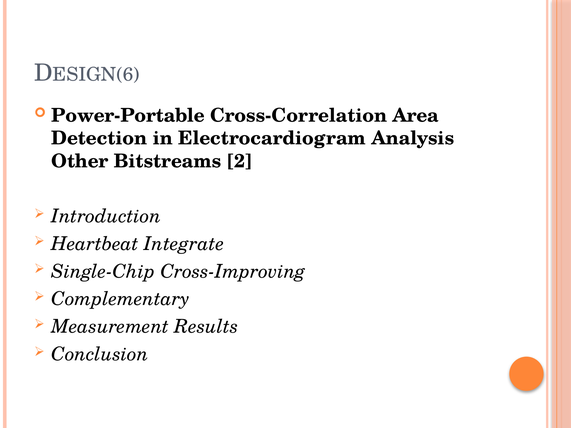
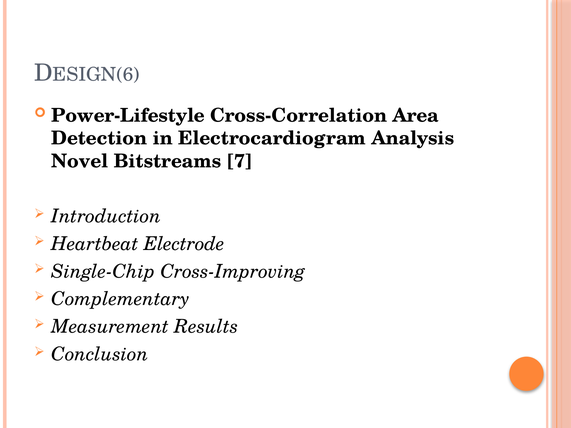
Power-Portable: Power-Portable -> Power-Lifestyle (128, 115)
Other: Other -> Novel (80, 161)
2: 2 -> 7 (240, 161)
Integrate: Integrate -> Electrode (184, 244)
